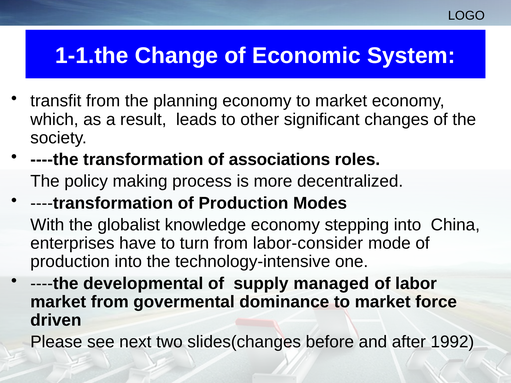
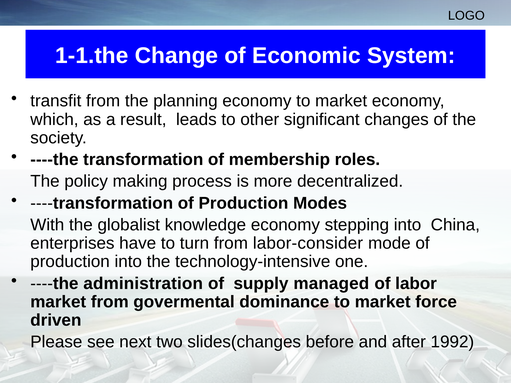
associations: associations -> membership (279, 160)
developmental: developmental -> administration (143, 284)
